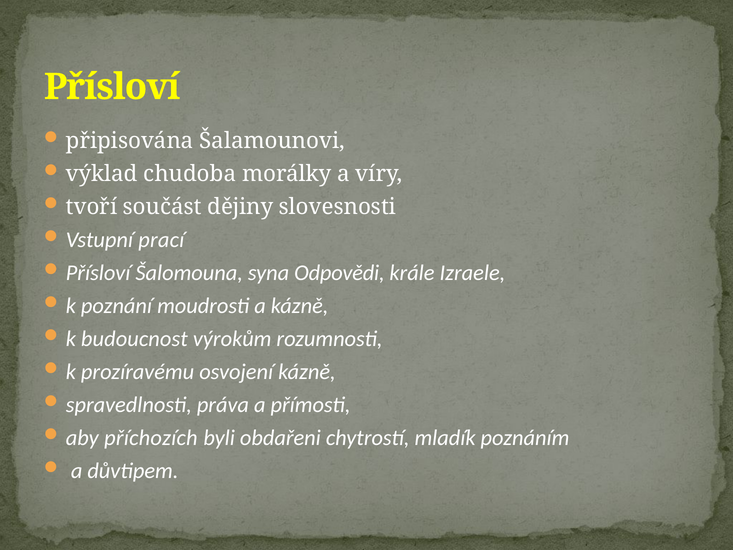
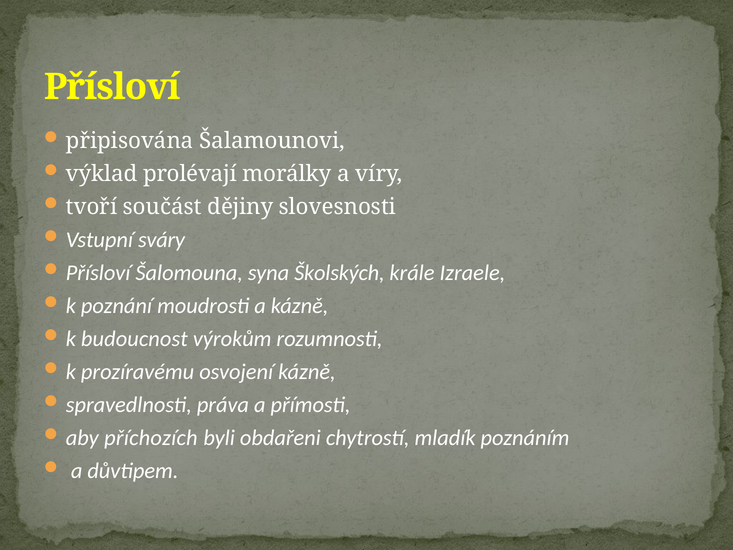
chudoba: chudoba -> prolévají (190, 174)
prací: prací -> sváry (162, 240)
Odpovědi: Odpovědi -> Školských (339, 273)
